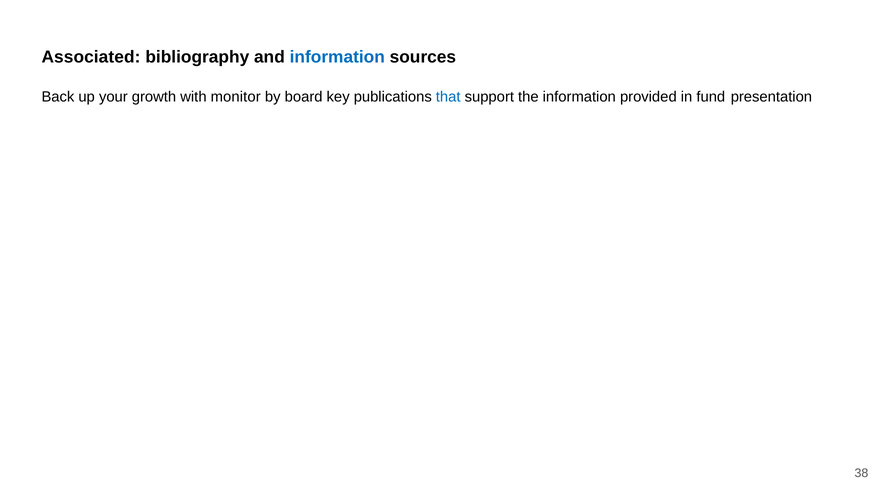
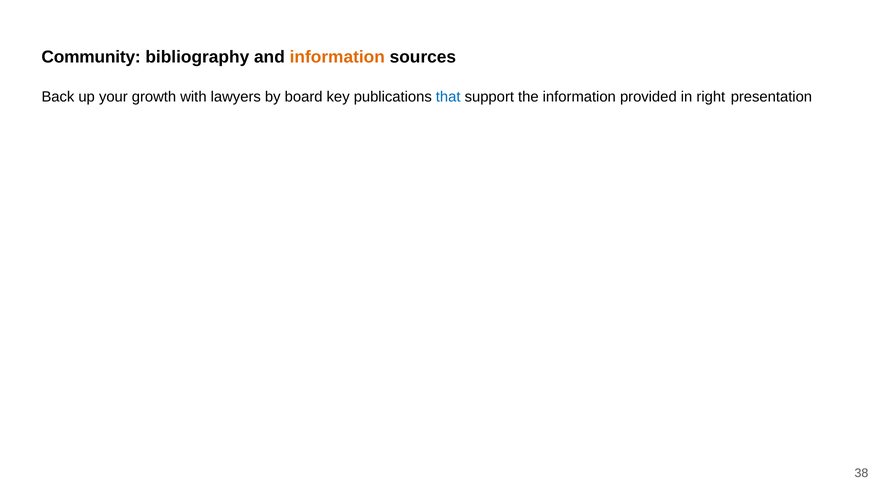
Associated: Associated -> Community (91, 57)
information colour: blue -> orange (337, 57)
monitor: monitor -> lawyers (236, 97)
fund: fund -> right (711, 97)
